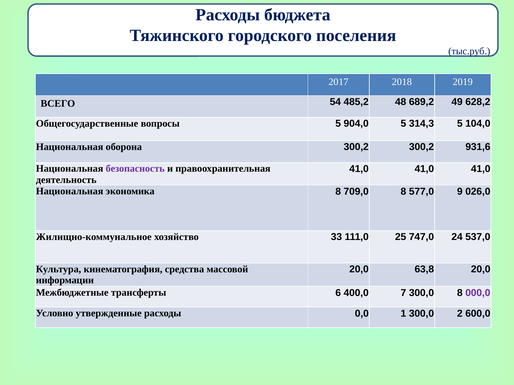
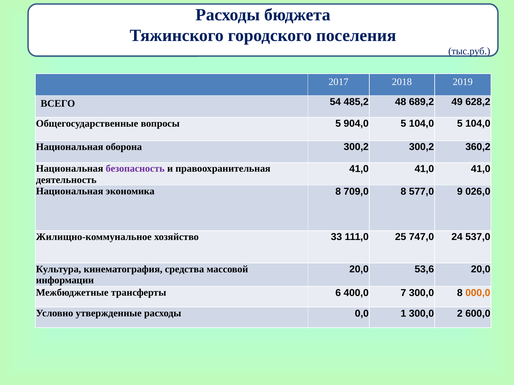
904,0 5 314,3: 314,3 -> 104,0 (421, 124)
931,6: 931,6 -> 360,2 (478, 147)
63,8: 63,8 -> 53,6 (424, 270)
000,0 colour: purple -> orange (478, 293)
